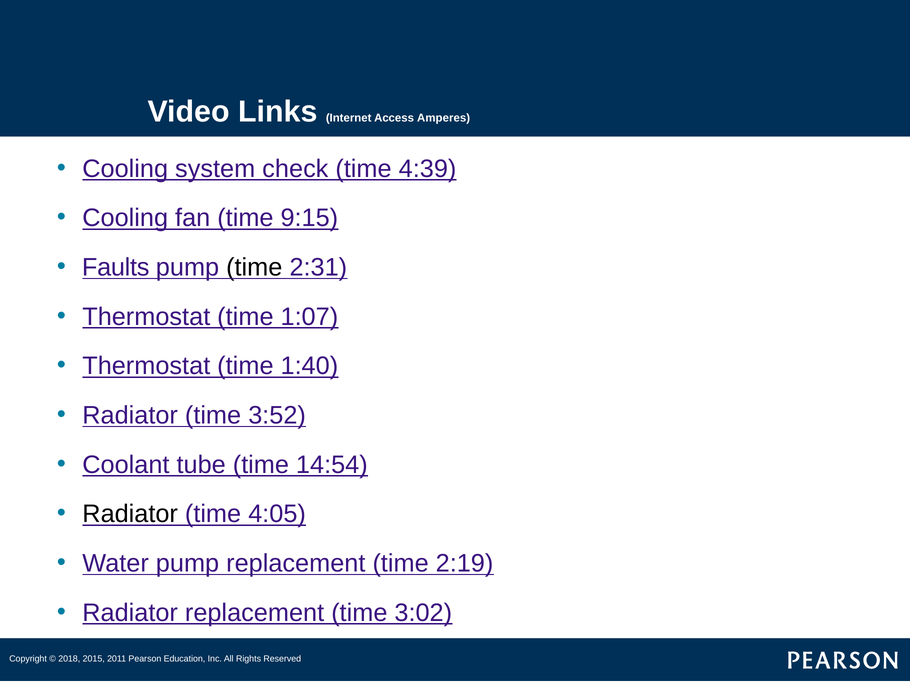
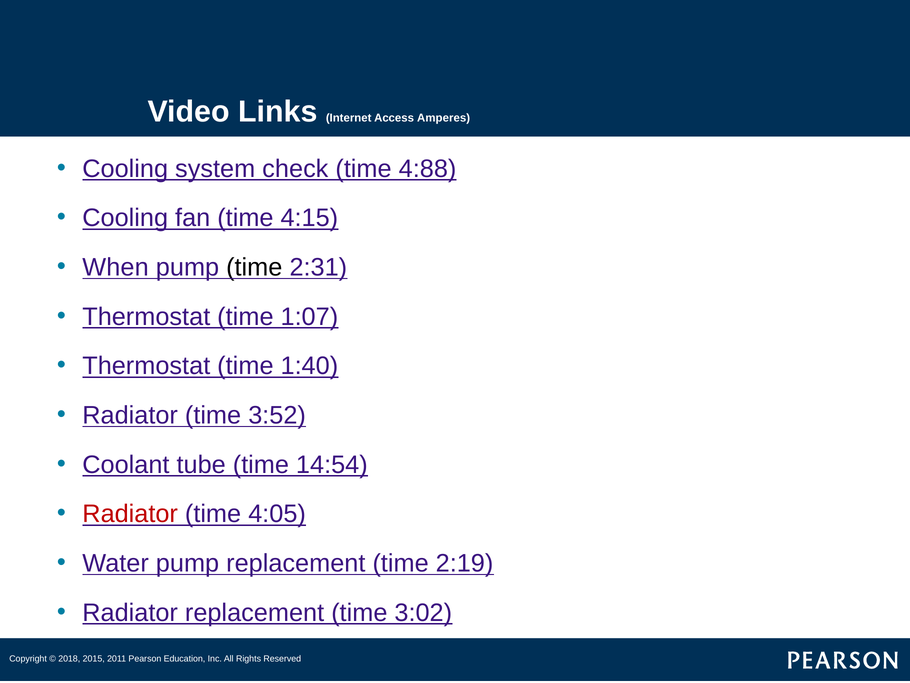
4:39: 4:39 -> 4:88 (428, 169)
9:15: 9:15 -> 4:15 (309, 218)
Faults: Faults -> When (116, 267)
Radiator colour: black -> red (130, 514)
